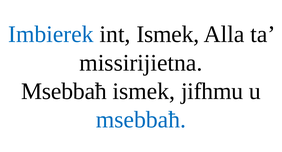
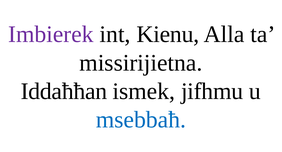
Imbierek colour: blue -> purple (51, 34)
int Ismek: Ismek -> Kienu (168, 34)
Msebbaħ: Msebbaħ -> Iddaħħan (64, 91)
